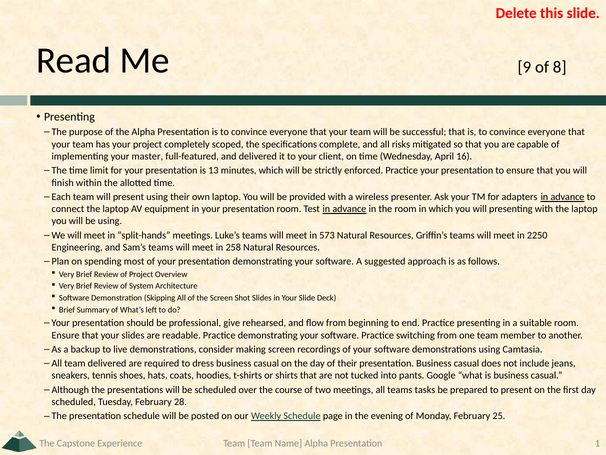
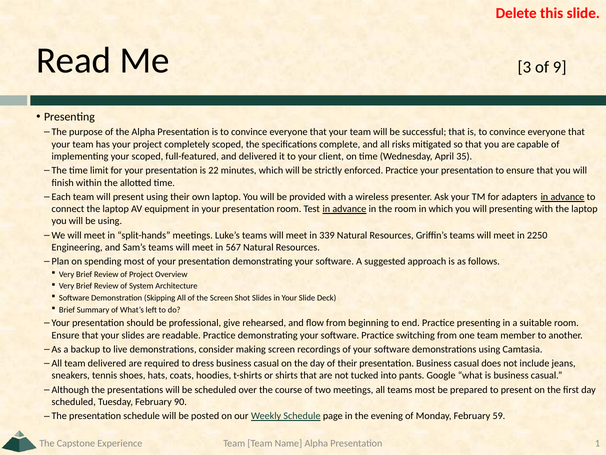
9: 9 -> 3 (524, 67)
8: 8 -> 9 (560, 67)
your master: master -> scoped (147, 156)
16: 16 -> 35 (464, 156)
13: 13 -> 22 (213, 170)
573: 573 -> 339 (327, 235)
258: 258 -> 567 (233, 247)
teams tasks: tasks -> most (425, 389)
28: 28 -> 90 (180, 402)
25: 25 -> 59 (499, 416)
